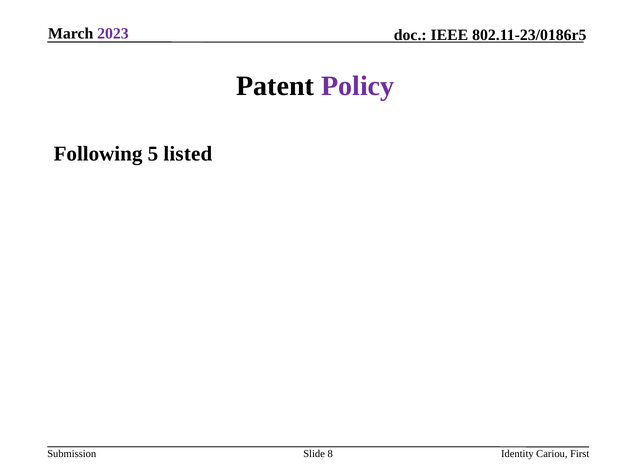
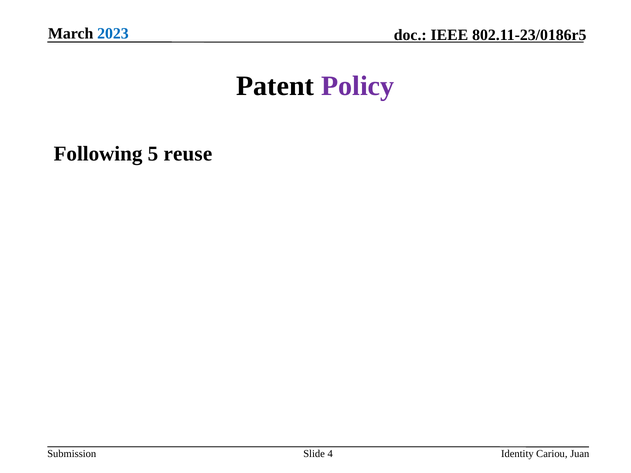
2023 colour: purple -> blue (113, 33)
listed: listed -> reuse (188, 154)
8: 8 -> 4 (330, 454)
First: First -> Juan (580, 454)
